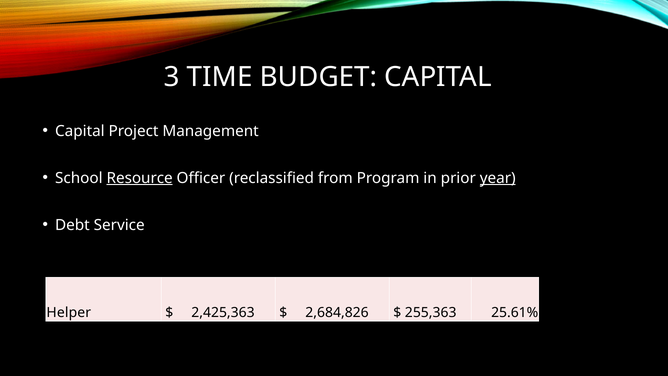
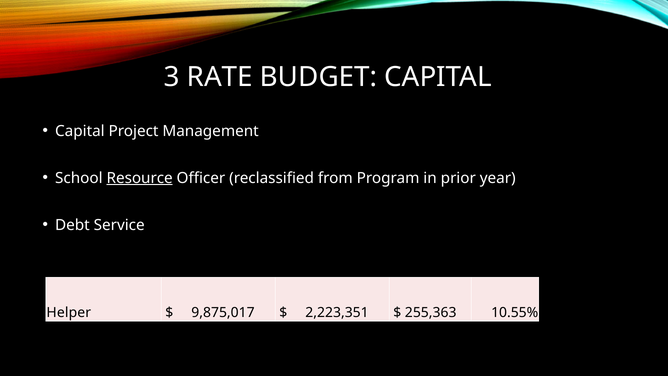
TIME: TIME -> RATE (220, 77)
year underline: present -> none (498, 178)
2,425,363: 2,425,363 -> 9,875,017 (223, 312)
2,684,826: 2,684,826 -> 2,223,351 (337, 312)
25.61%: 25.61% -> 10.55% (515, 312)
